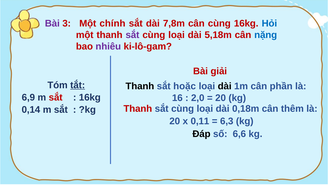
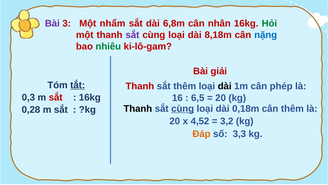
chính: chính -> nhẩm (112, 23)
7,8m: 7,8m -> 6,8m (174, 23)
cân cùng: cùng -> nhân (219, 23)
Hỏi colour: blue -> green (269, 23)
5,18m: 5,18m -> 8,18m (218, 35)
nhiêu colour: purple -> green (108, 46)
Thanh colour: black -> red (140, 86)
sắt hoặc: hoặc -> thêm (185, 86)
phần: phần -> phép (281, 86)
6,9: 6,9 -> 0,3 (28, 97)
2,0: 2,0 -> 6,5 (198, 98)
Thanh colour: red -> black (138, 108)
cùng underline: none -> present (183, 108)
0,14: 0,14 -> 0,28 (31, 109)
0,11: 0,11 -> 4,52 (200, 121)
6,3: 6,3 -> 3,2 (227, 121)
Đáp colour: black -> orange (201, 134)
6,6: 6,6 -> 3,3 (239, 134)
